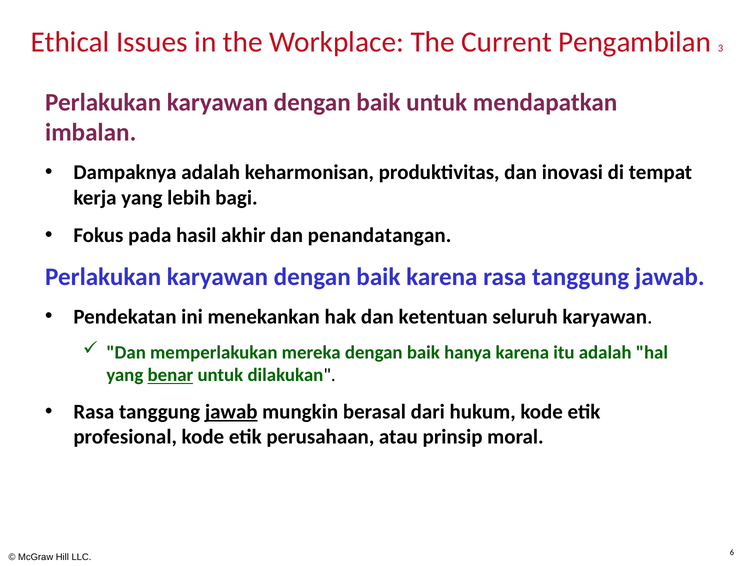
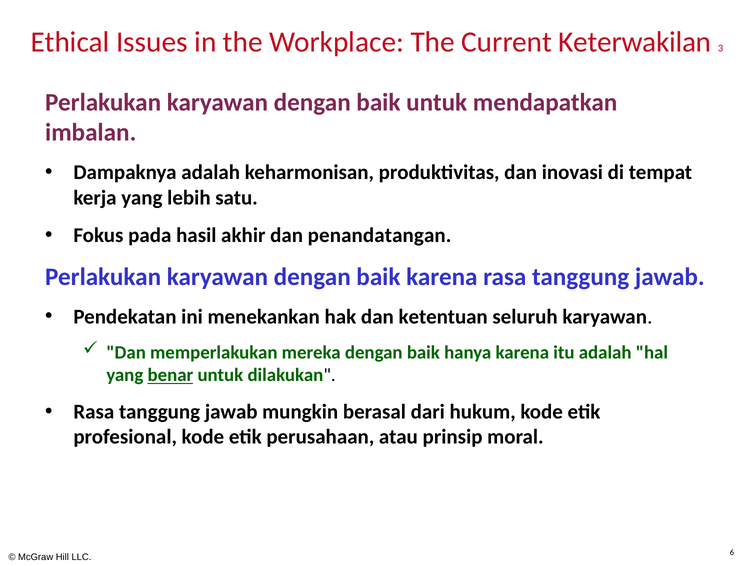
Pengambilan: Pengambilan -> Keterwakilan (635, 42)
bagi: bagi -> satu (237, 197)
jawab underline: present -> none (231, 411)
